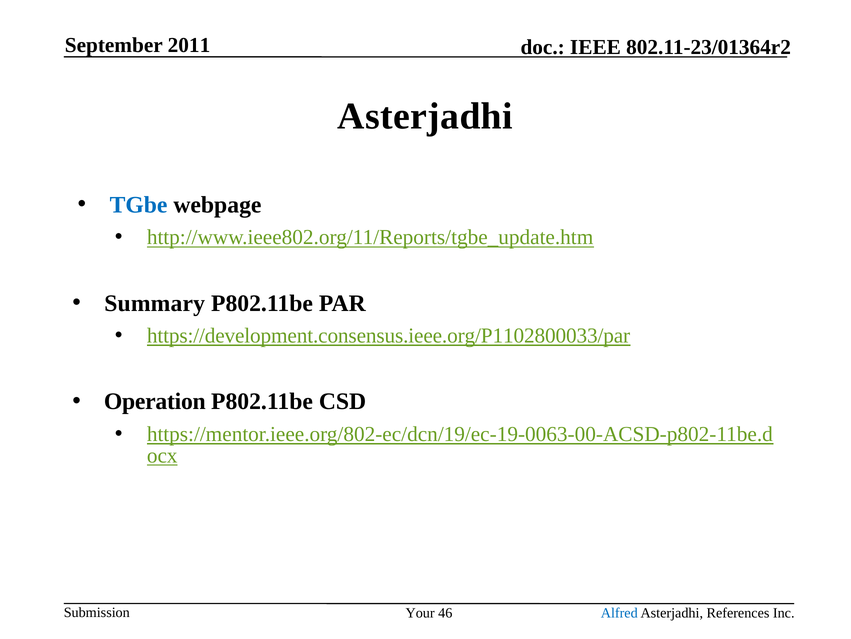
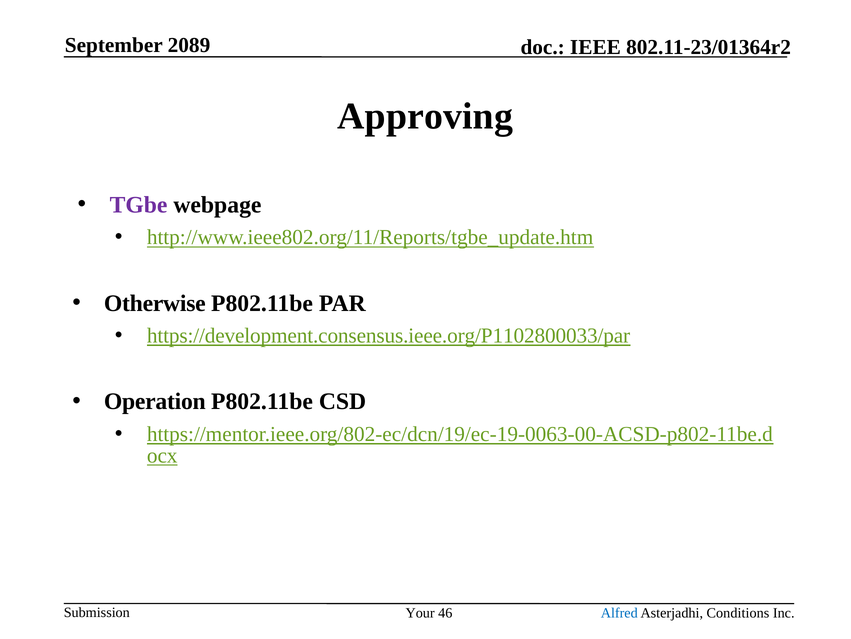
2011: 2011 -> 2089 (189, 45)
Asterjadhi: Asterjadhi -> Approving (425, 116)
TGbe colour: blue -> purple (139, 205)
Summary: Summary -> Otherwise (155, 303)
References: References -> Conditions (738, 612)
